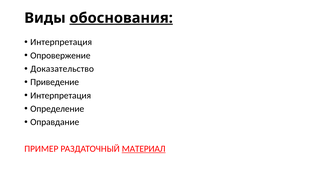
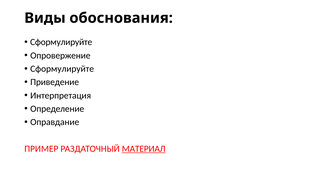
обоснования underline: present -> none (121, 18)
Интерпретация: Интерпретация -> Сформулируйте (61, 42)
Доказательство: Доказательство -> Сформулируйте (62, 69)
